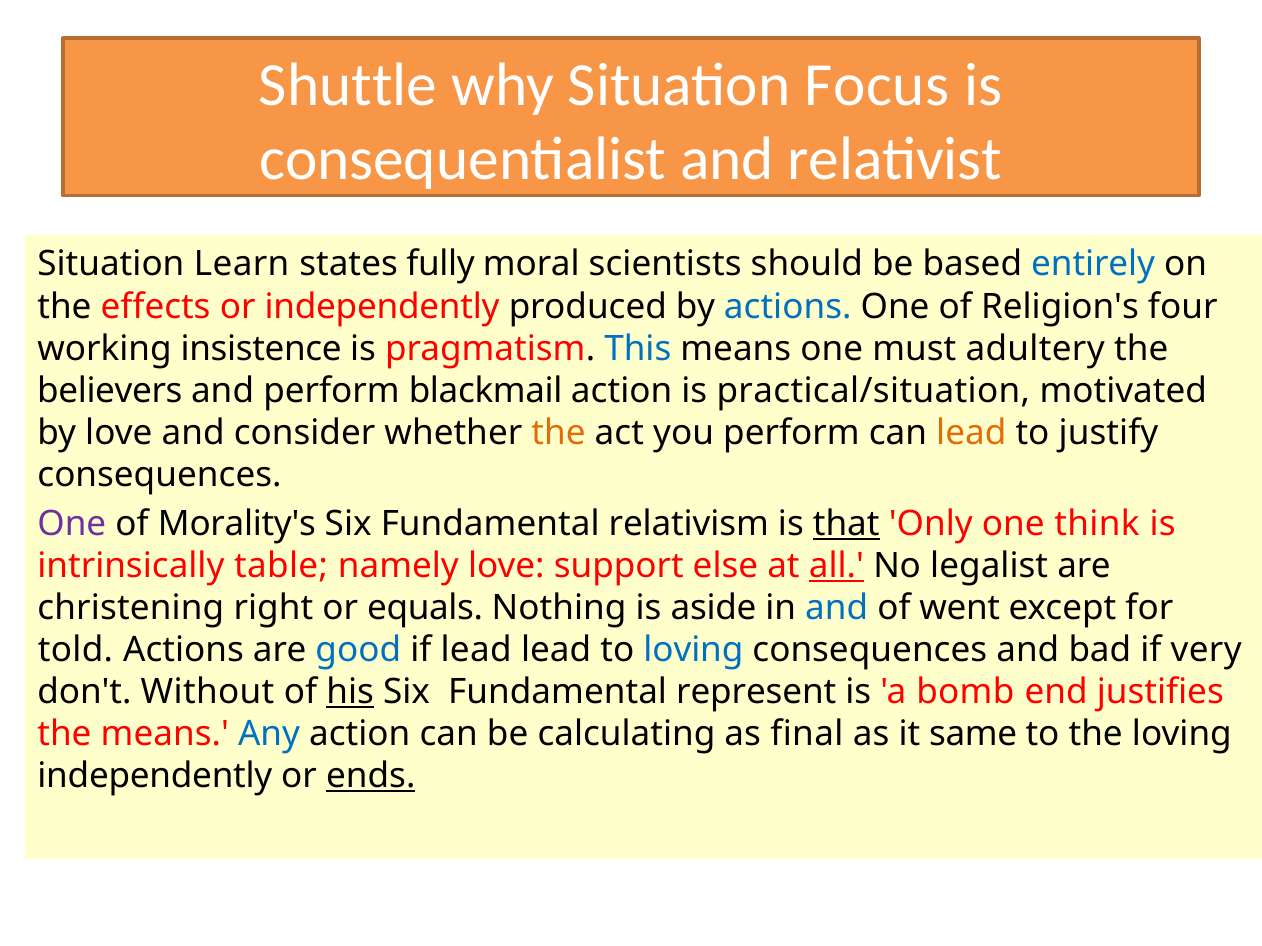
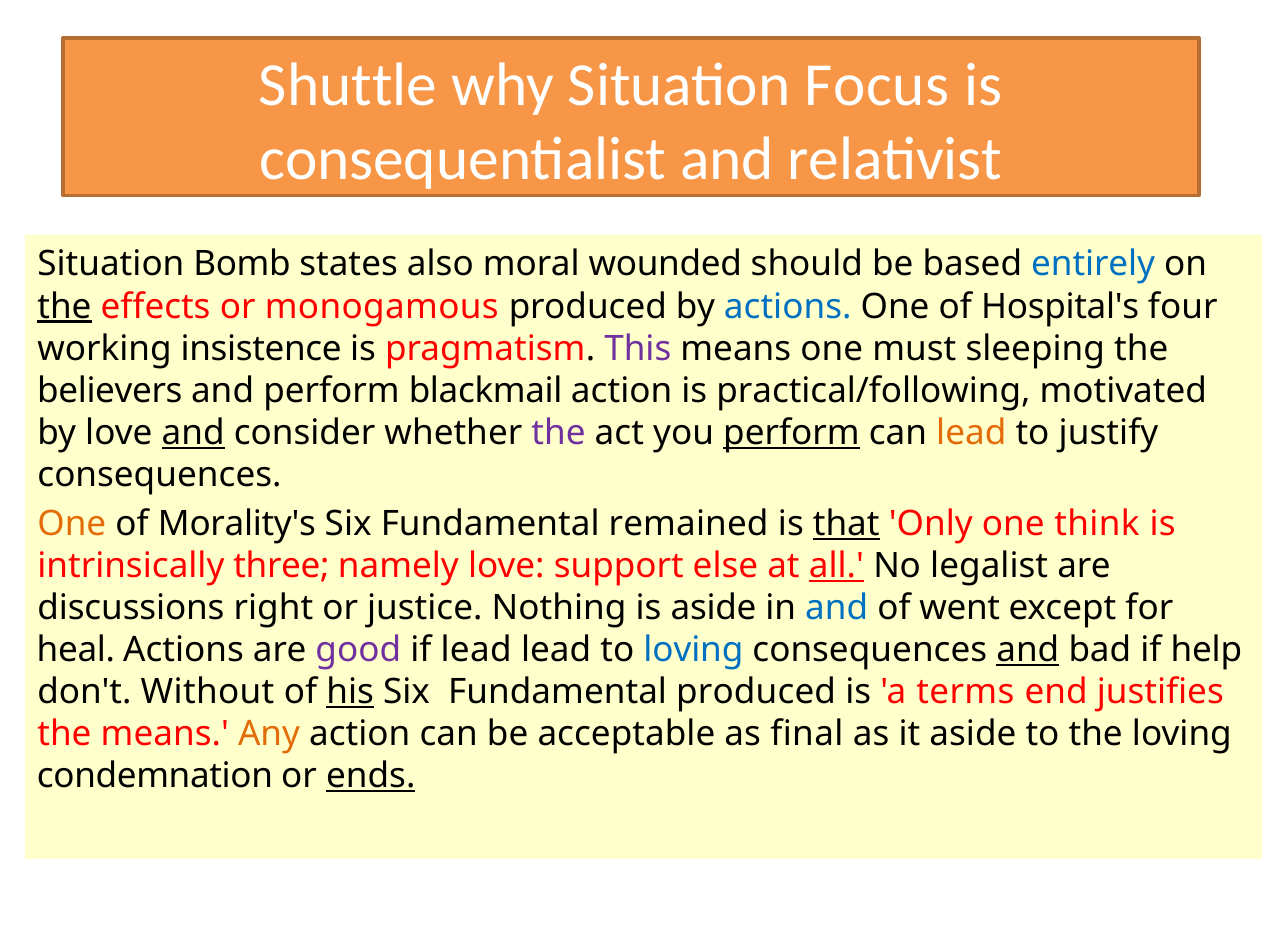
Learn: Learn -> Bomb (242, 265)
fully: fully -> also (440, 265)
scientists: scientists -> wounded (665, 265)
the underline: none -> present (64, 307)
or independently: independently -> monogamous (382, 307)
Religion's: Religion's -> Hospital's (1060, 307)
This colour: blue -> purple (638, 349)
adultery: adultery -> sleeping (1035, 349)
practical/situation: practical/situation -> practical/following (873, 391)
and underline: none -> present (193, 433)
the colour: orange -> purple (559, 433)
perform underline: none -> present (791, 433)
One colour: purple -> orange (72, 524)
relativism: relativism -> remained (689, 524)
table: table -> three (281, 566)
christening: christening -> discussions (131, 608)
equals: equals -> justice (425, 608)
told: told -> heal (76, 650)
good colour: blue -> purple (358, 650)
and underline: none -> present (1028, 650)
very: very -> help (1206, 650)
Fundamental represent: represent -> produced (756, 692)
bomb: bomb -> terms (965, 692)
Any colour: blue -> orange (269, 734)
calculating: calculating -> acceptable (626, 734)
it same: same -> aside (973, 734)
independently: independently -> condemnation (155, 777)
